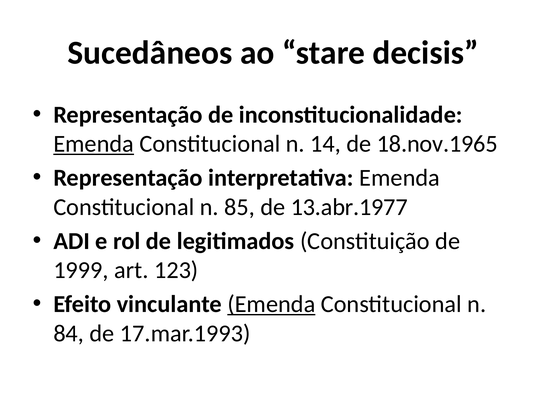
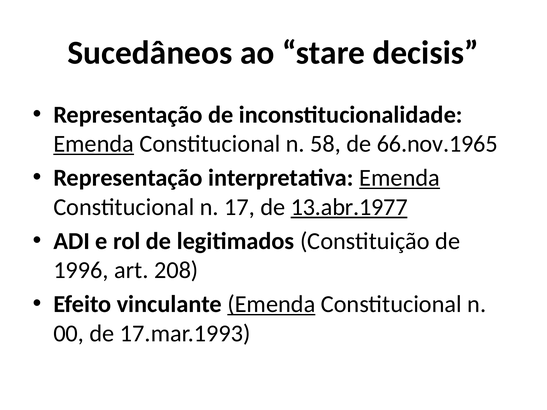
14: 14 -> 58 (326, 144)
18.nov.1965: 18.nov.1965 -> 66.nov.1965 (437, 144)
Emenda underline: none -> present (400, 178)
85: 85 -> 17 (240, 207)
13.abr.1977 underline: none -> present (349, 207)
1999: 1999 -> 1996 (81, 270)
123: 123 -> 208 (176, 270)
84: 84 -> 00 (69, 334)
